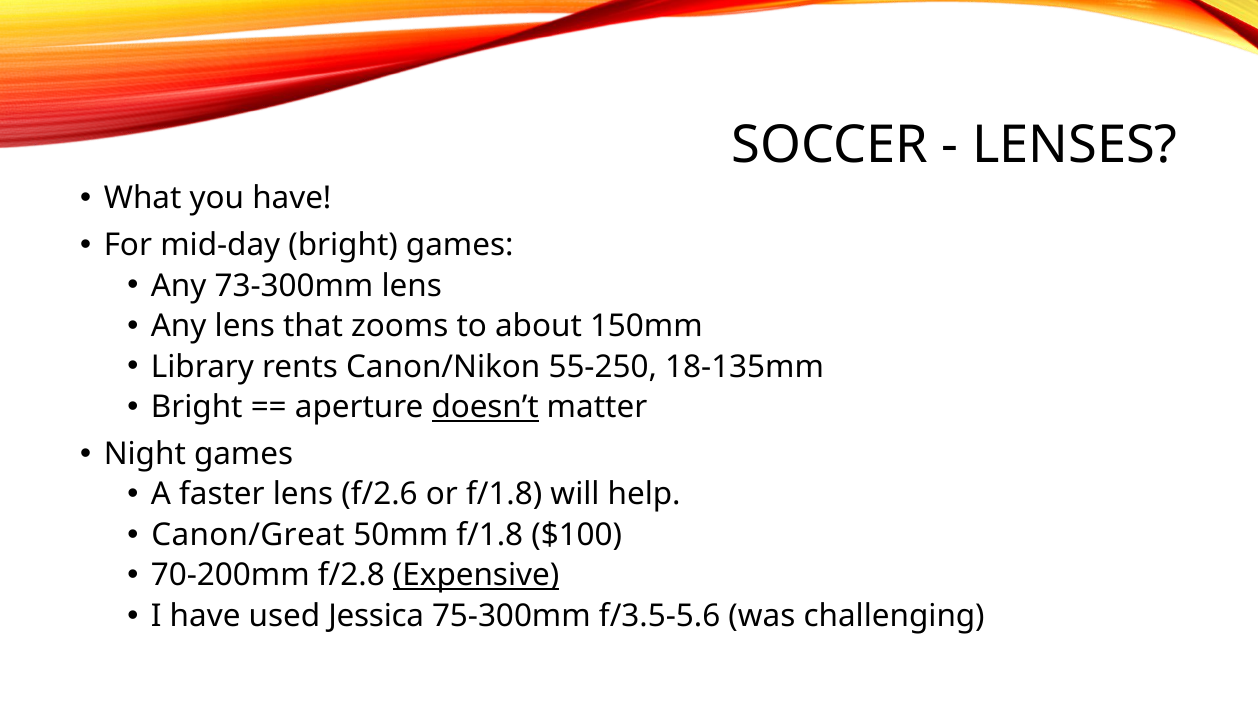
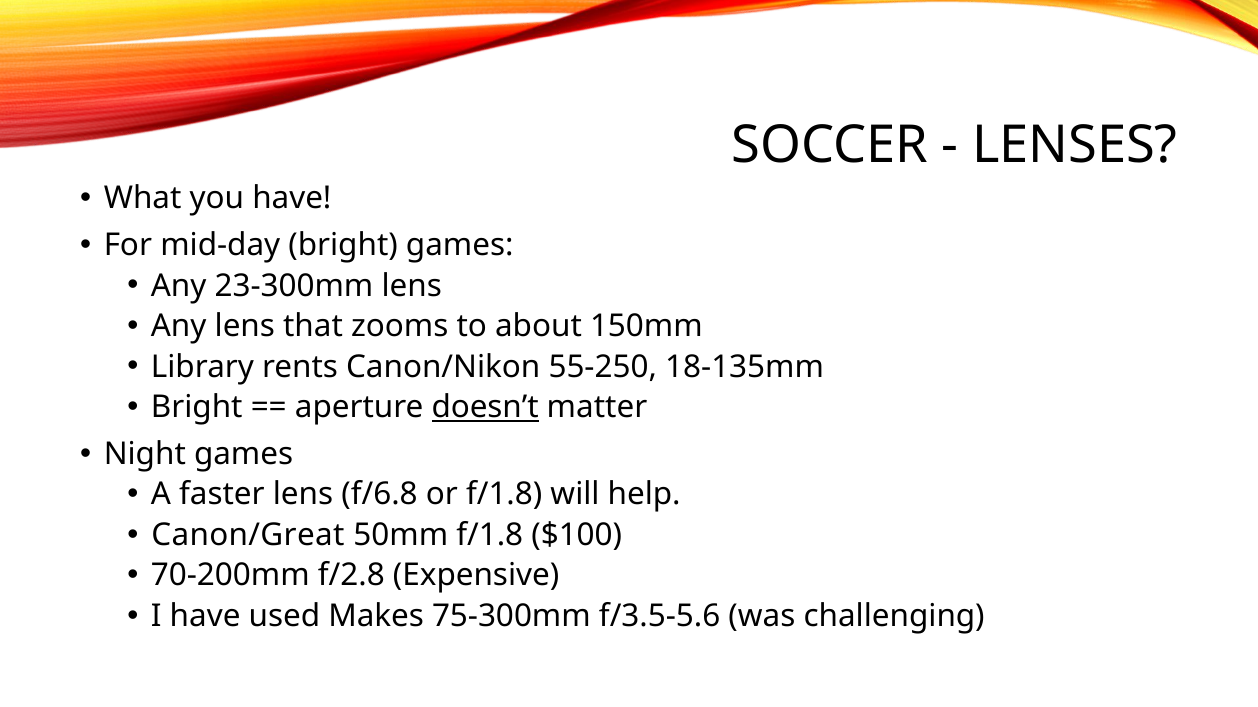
73-300mm: 73-300mm -> 23-300mm (294, 286)
f/2.6: f/2.6 -> f/6.8 (380, 495)
Expensive underline: present -> none (476, 576)
Jessica: Jessica -> Makes (376, 616)
